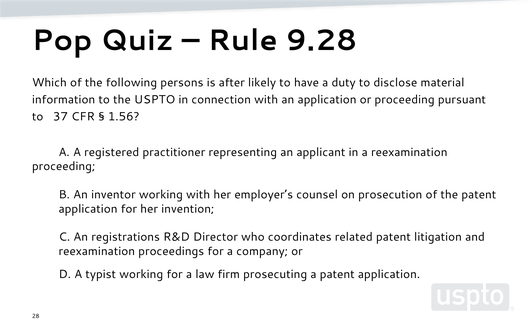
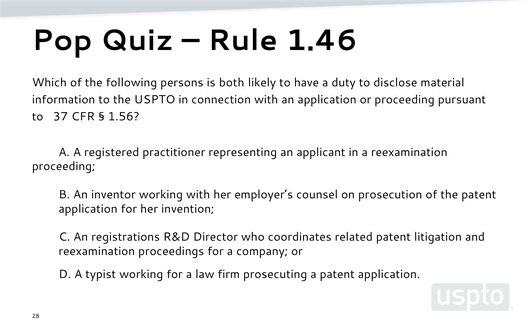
9.28: 9.28 -> 1.46 (322, 40)
after: after -> both (232, 83)
